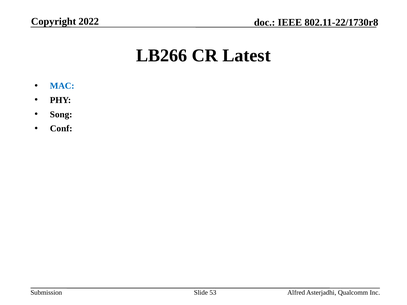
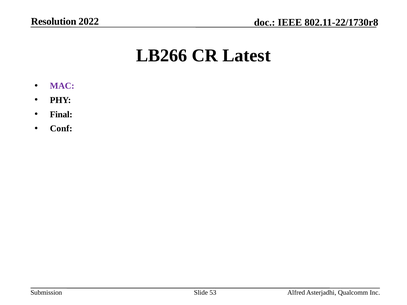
Copyright: Copyright -> Resolution (54, 22)
MAC colour: blue -> purple (62, 86)
Song: Song -> Final (61, 115)
